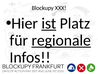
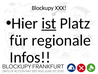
regionale underline: present -> none (61, 40)
